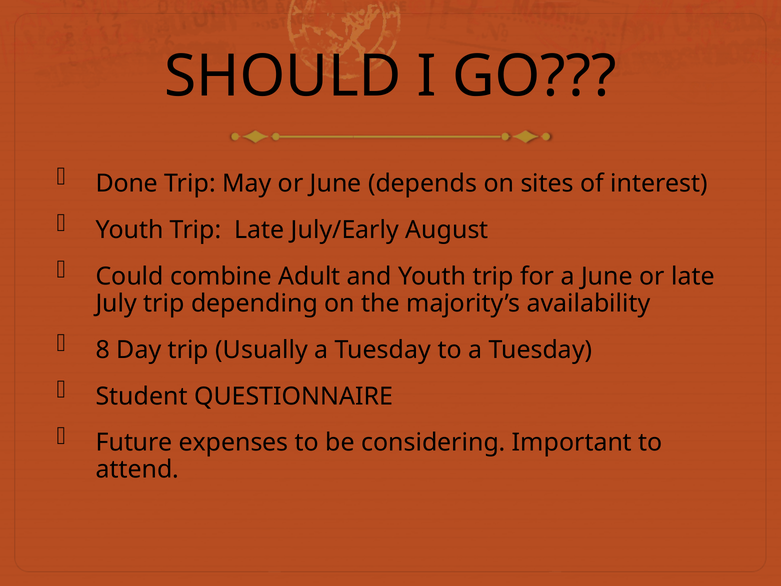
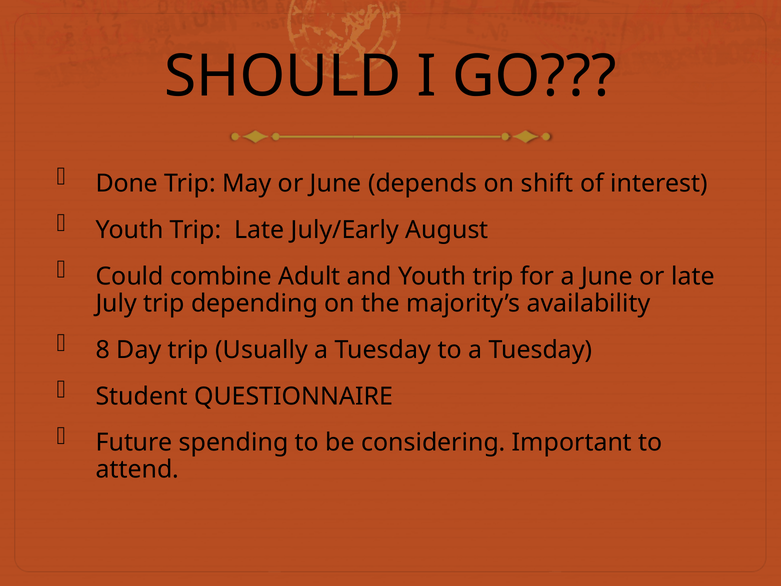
sites: sites -> shift (547, 183)
expenses: expenses -> spending (234, 443)
